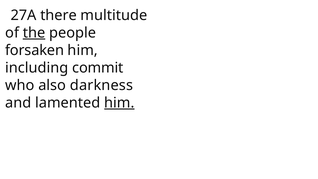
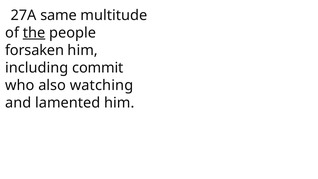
there: there -> same (59, 15)
darkness: darkness -> watching (102, 85)
him underline: present -> none (119, 103)
